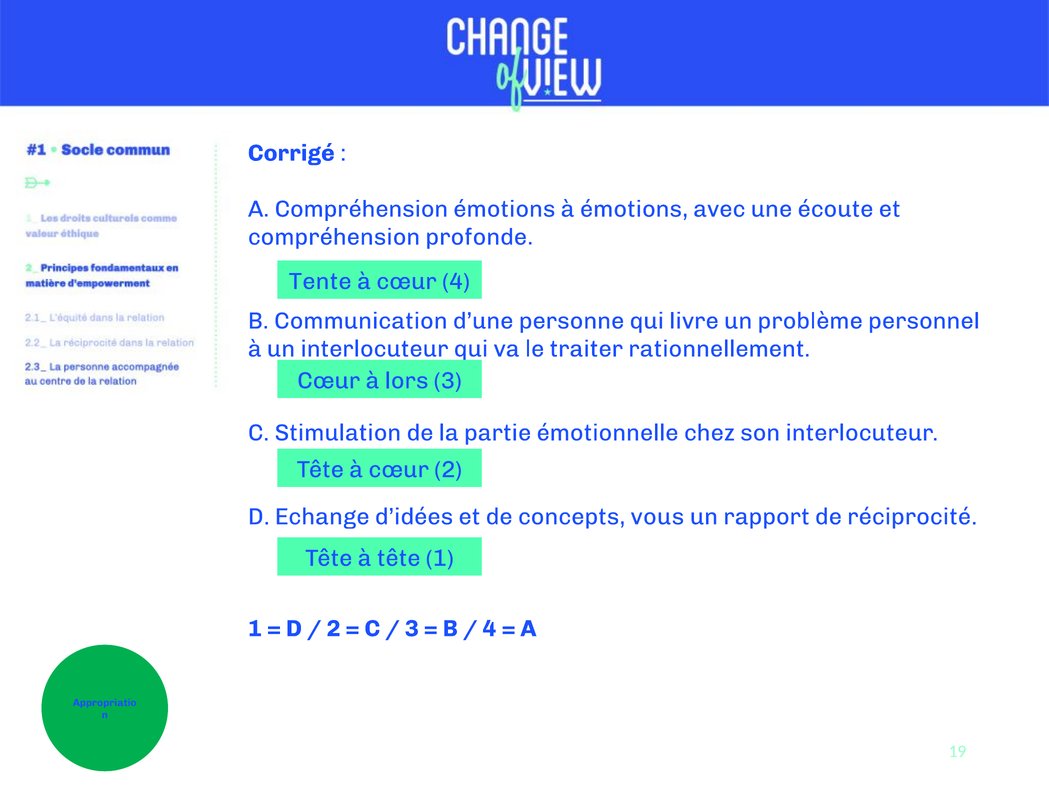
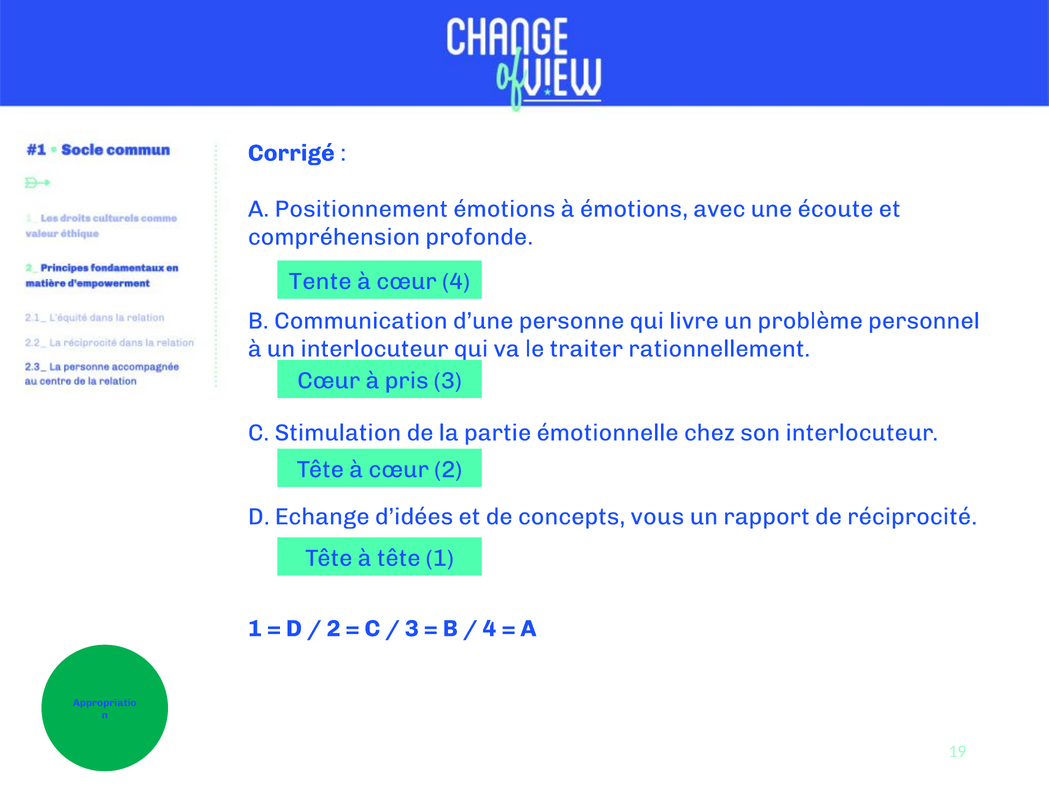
A Compréhension: Compréhension -> Positionnement (361, 209)
lors: lors -> pris (407, 380)
